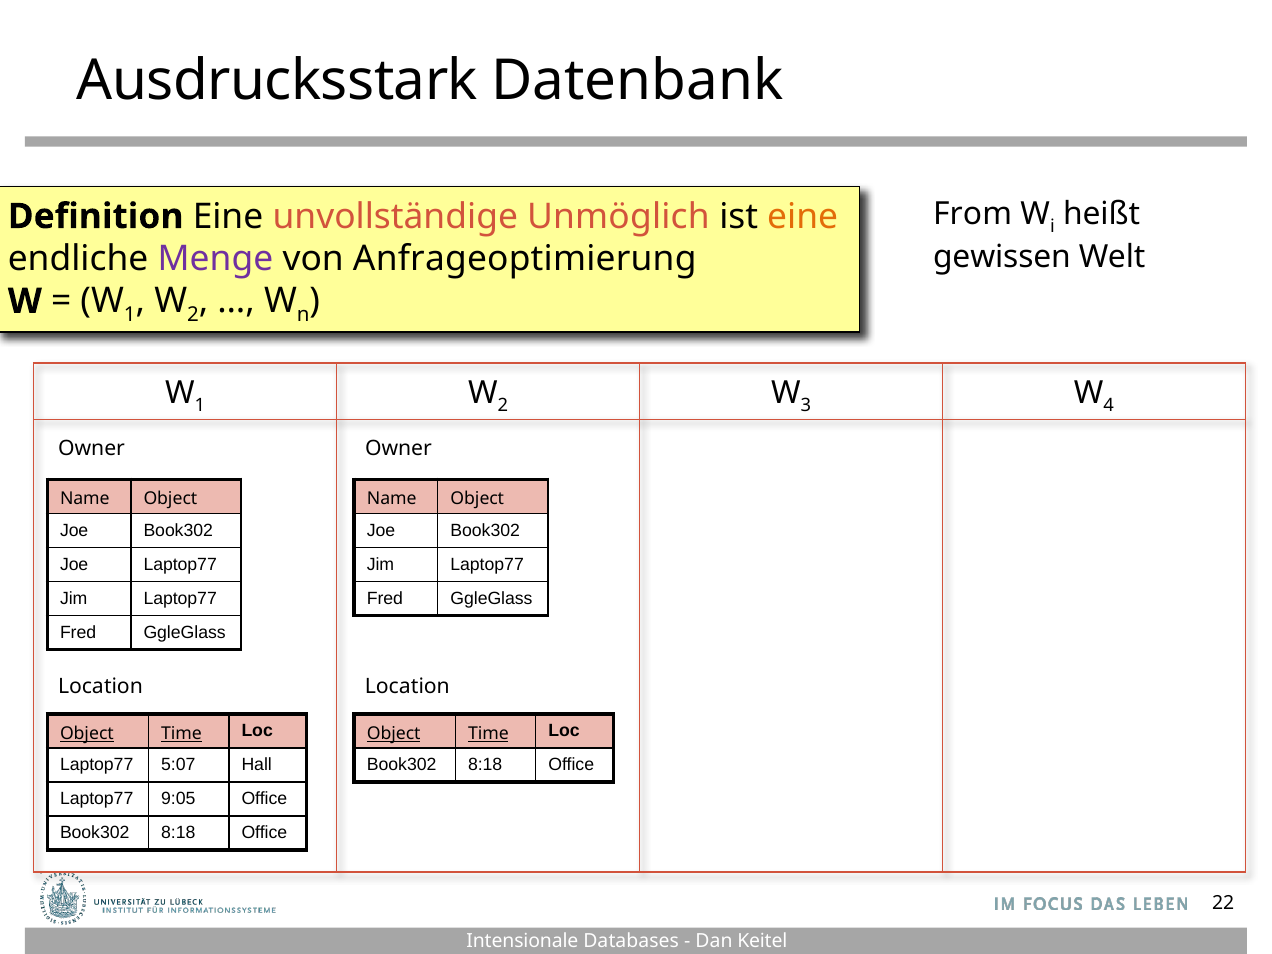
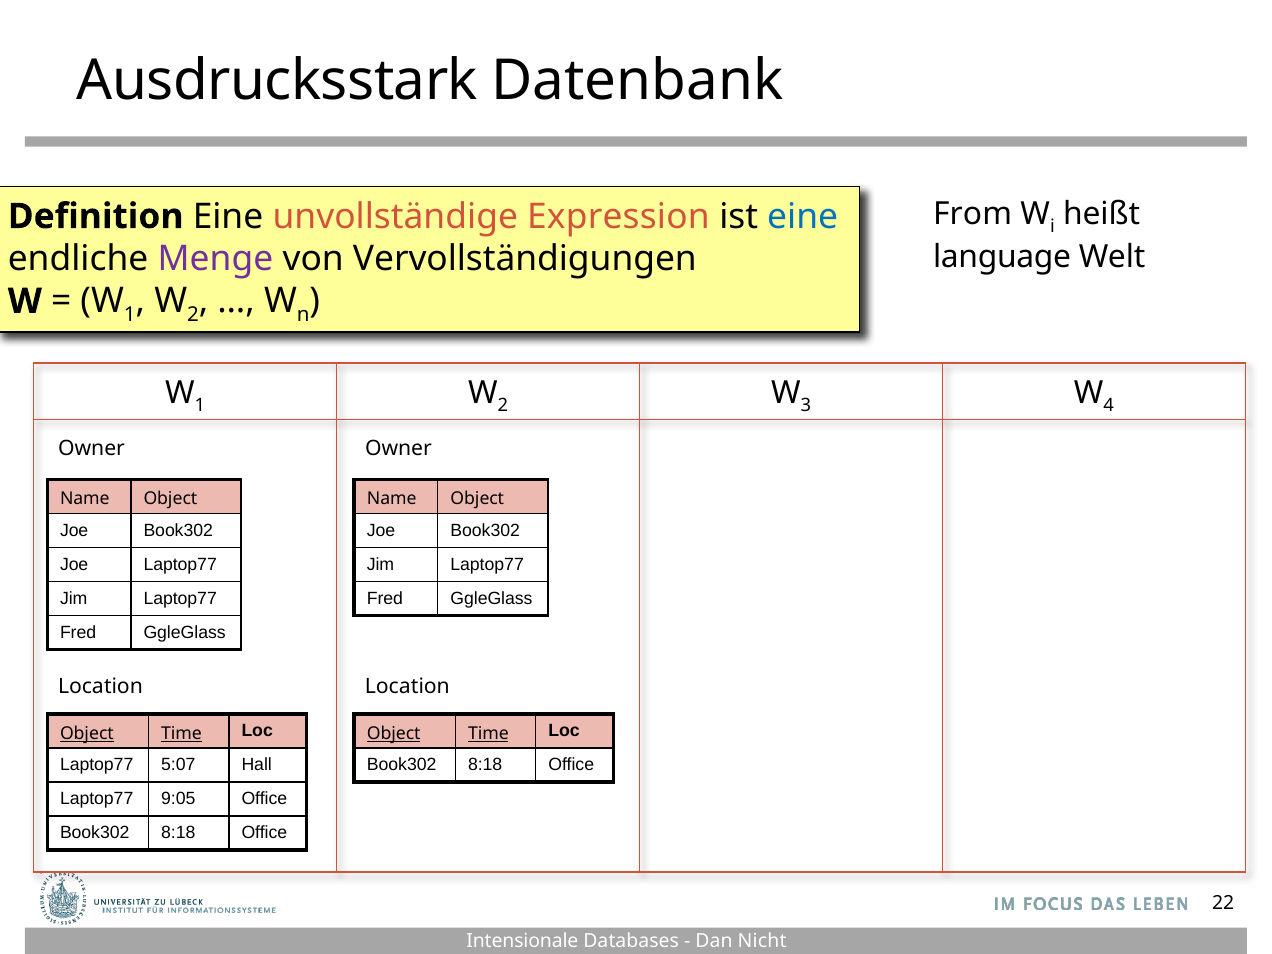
Unmöglich: Unmöglich -> Expression (618, 216)
eine colour: orange -> blue (803, 216)
gewissen: gewissen -> language (1002, 257)
Anfrageoptimierung: Anfrageoptimierung -> Vervollständigungen (525, 259)
Keitel: Keitel -> Nicht (762, 941)
